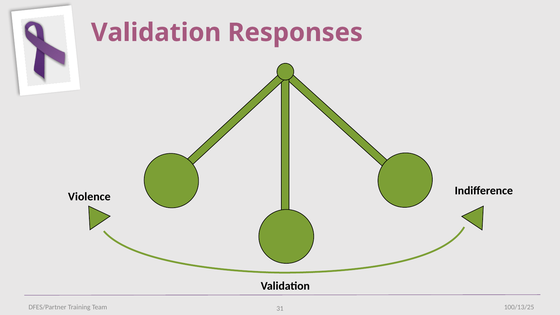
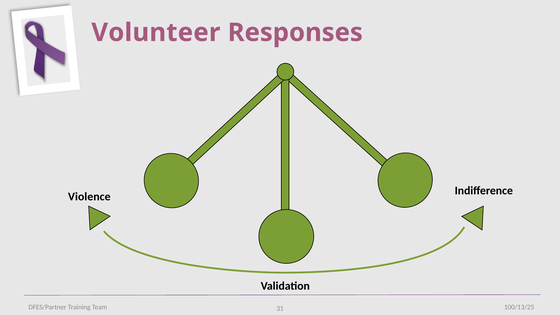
Validation: Validation -> Volunteer (156, 33)
